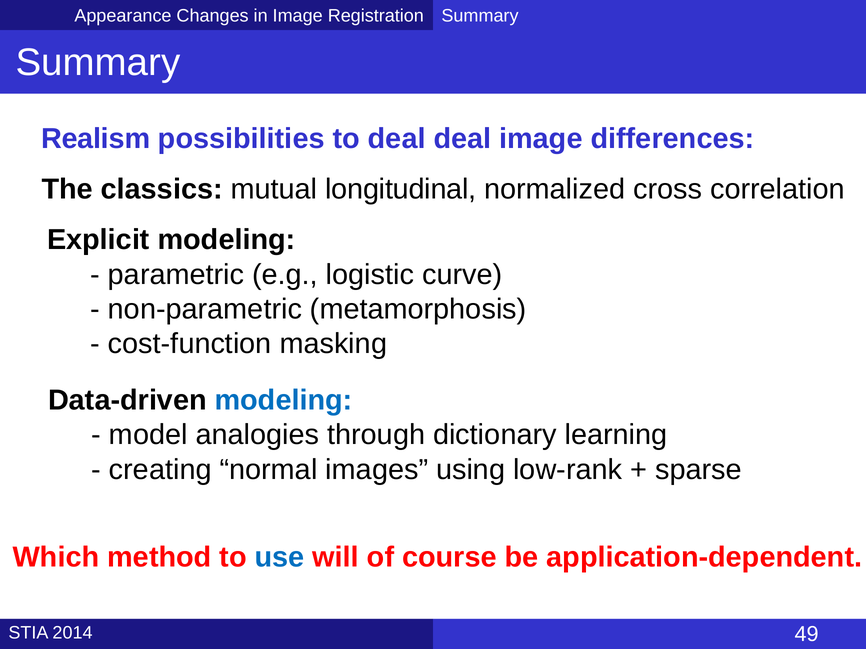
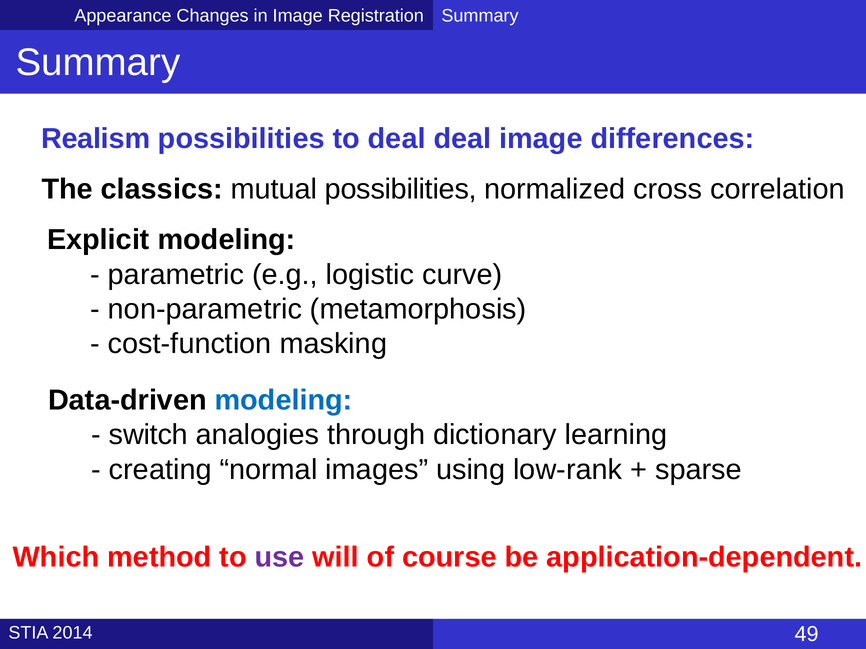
mutual longitudinal: longitudinal -> possibilities (401, 190)
model: model -> switch (148, 435)
use colour: blue -> purple (280, 558)
